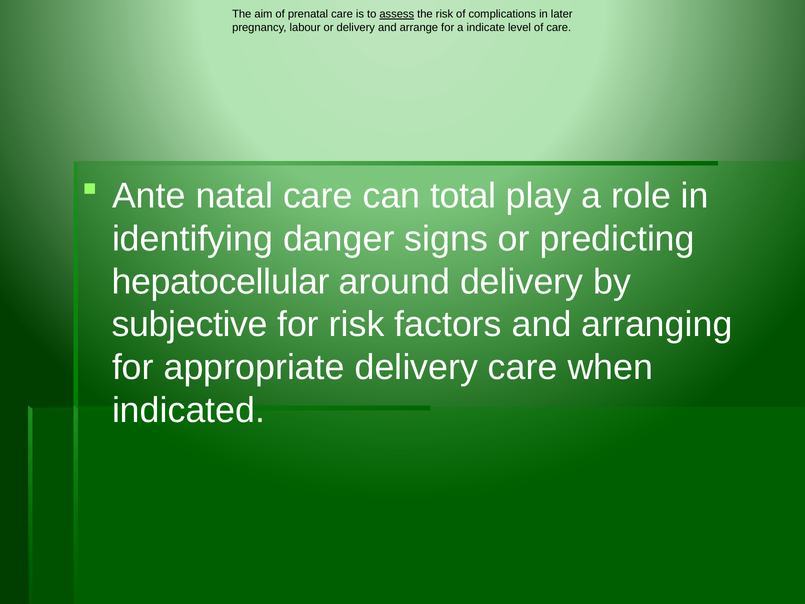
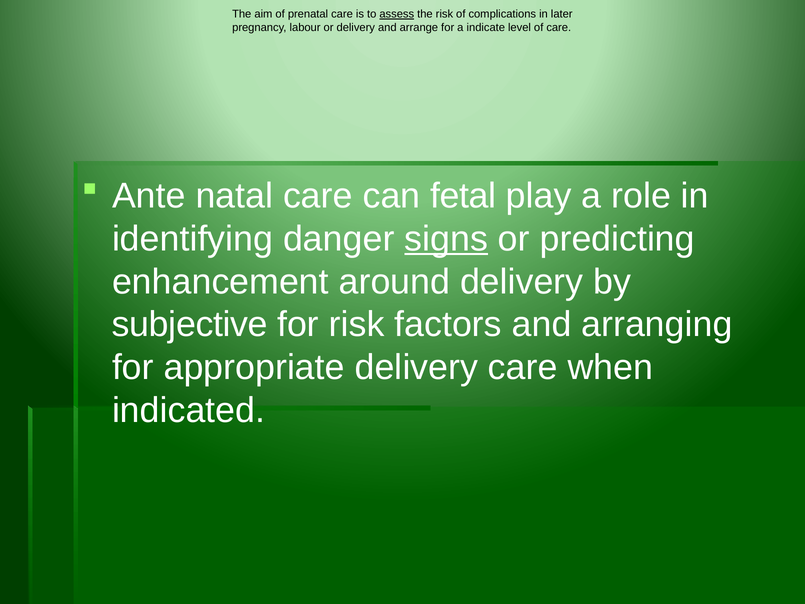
total: total -> fetal (463, 196)
signs underline: none -> present (446, 239)
hepatocellular: hepatocellular -> enhancement (220, 282)
